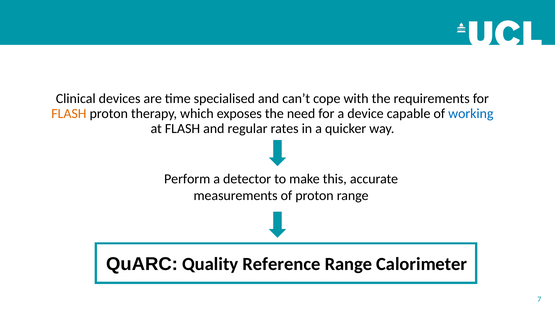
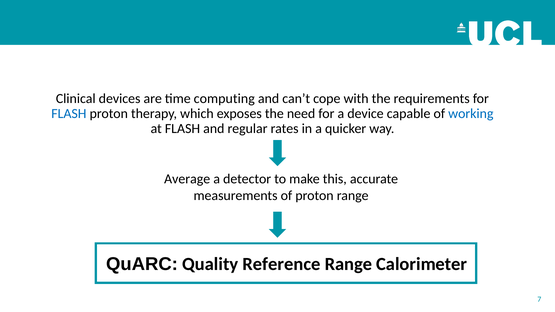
specialised: specialised -> computing (224, 99)
FLASH colour: orange -> blue (69, 114)
Perform: Perform -> Average (187, 179)
